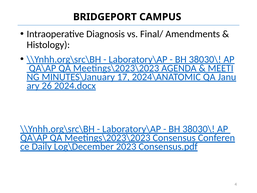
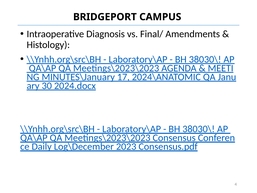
26: 26 -> 30 (47, 86)
